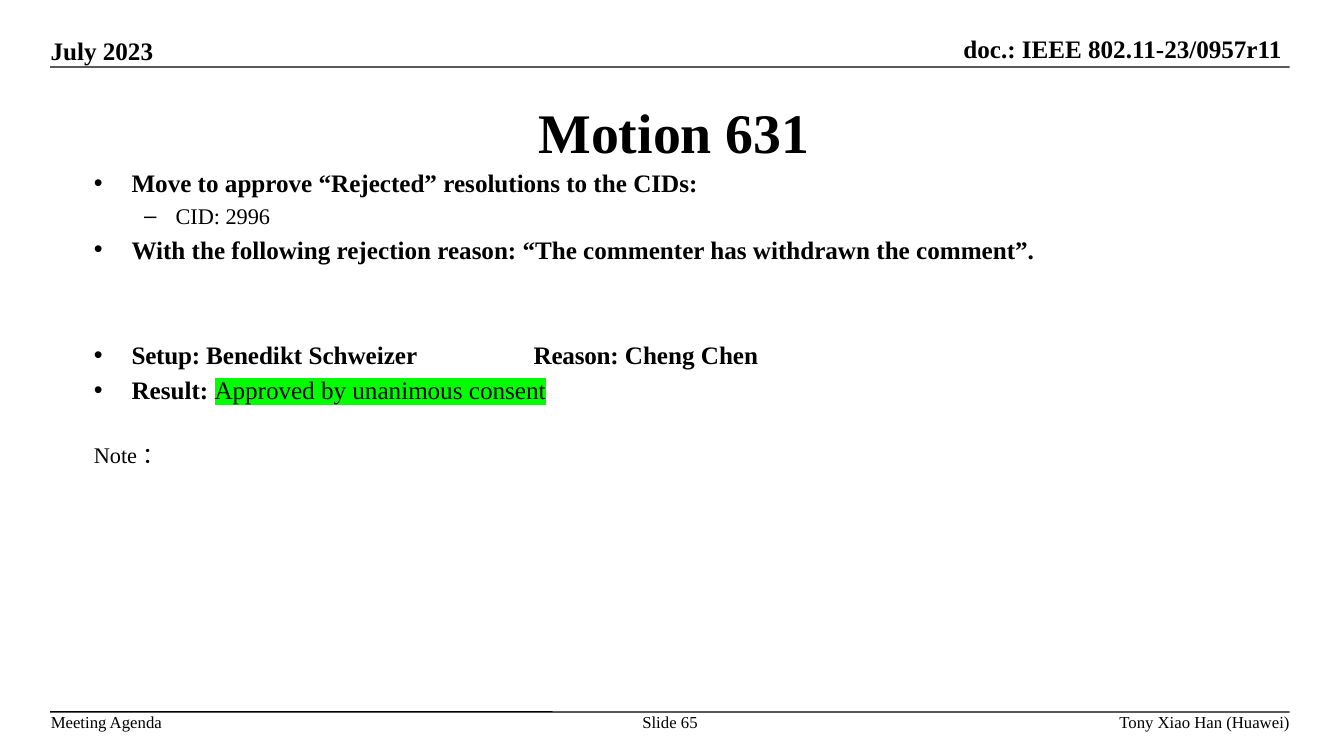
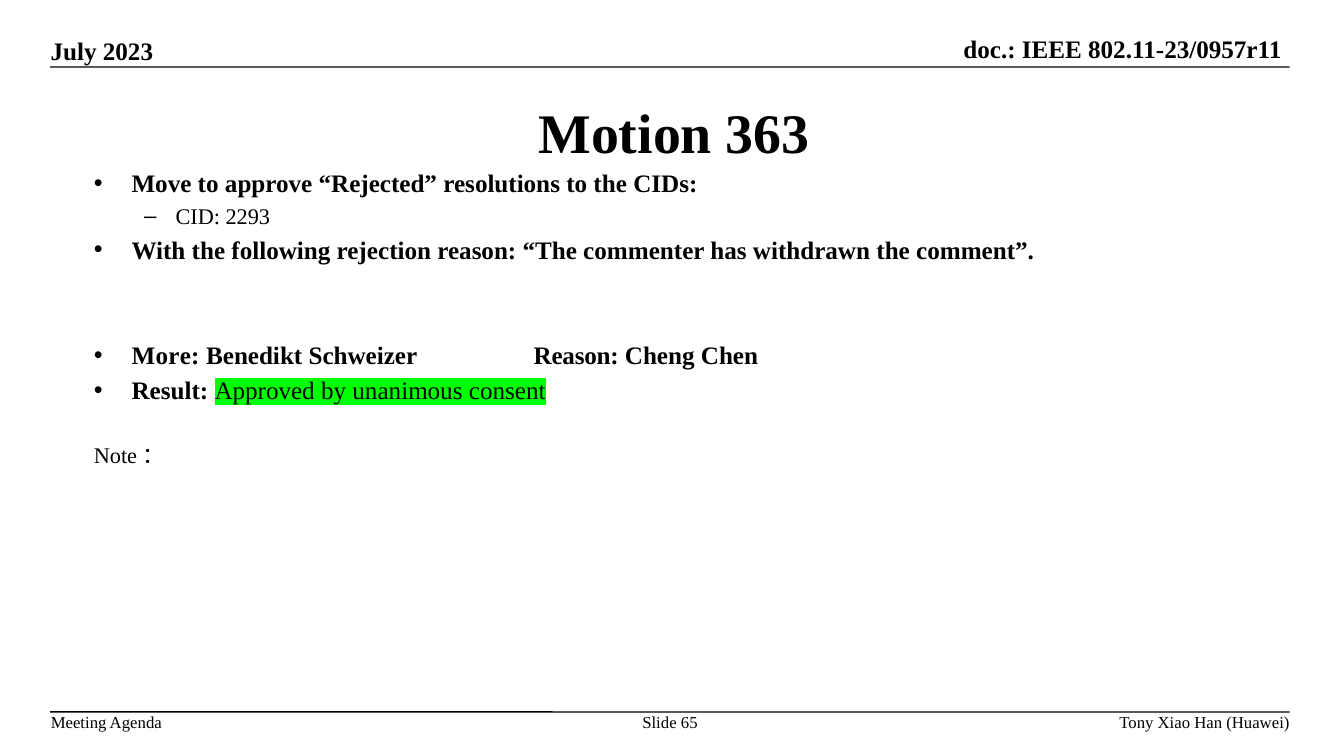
631: 631 -> 363 (768, 135)
2996: 2996 -> 2293 (248, 217)
Setup: Setup -> More (166, 356)
